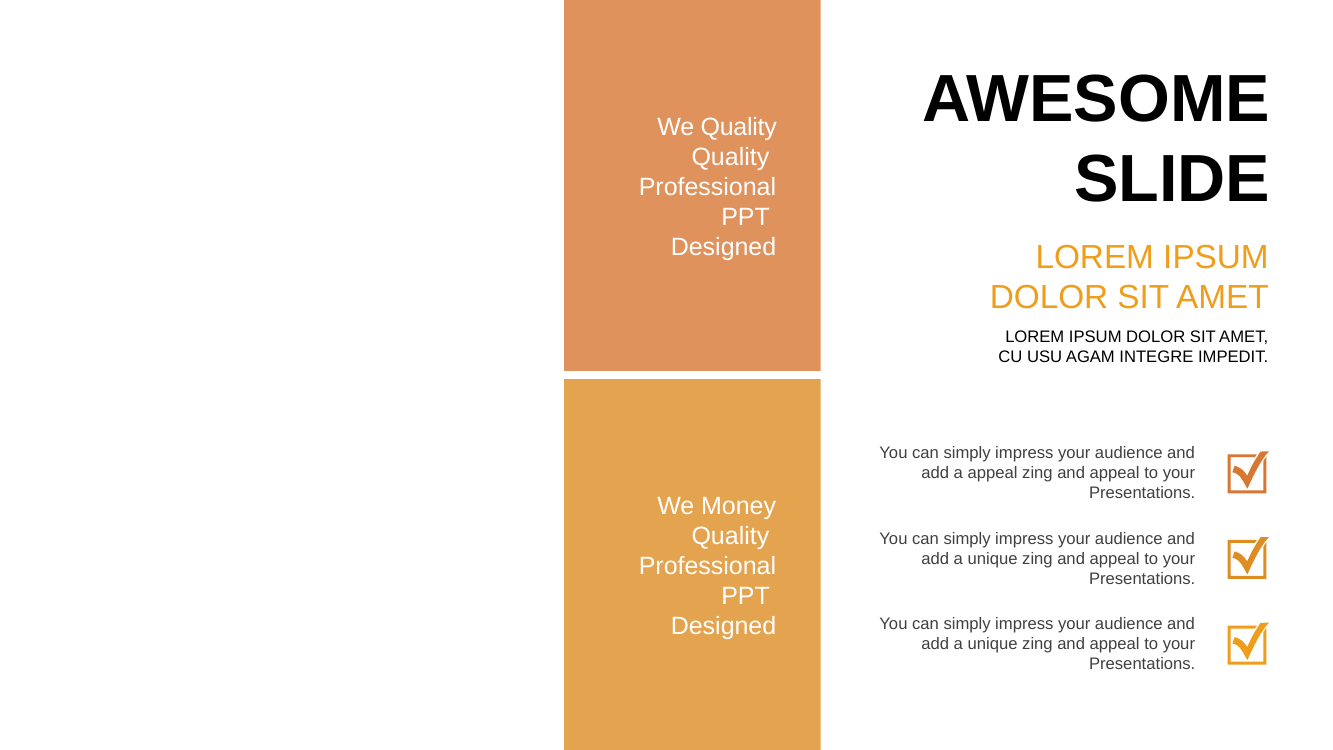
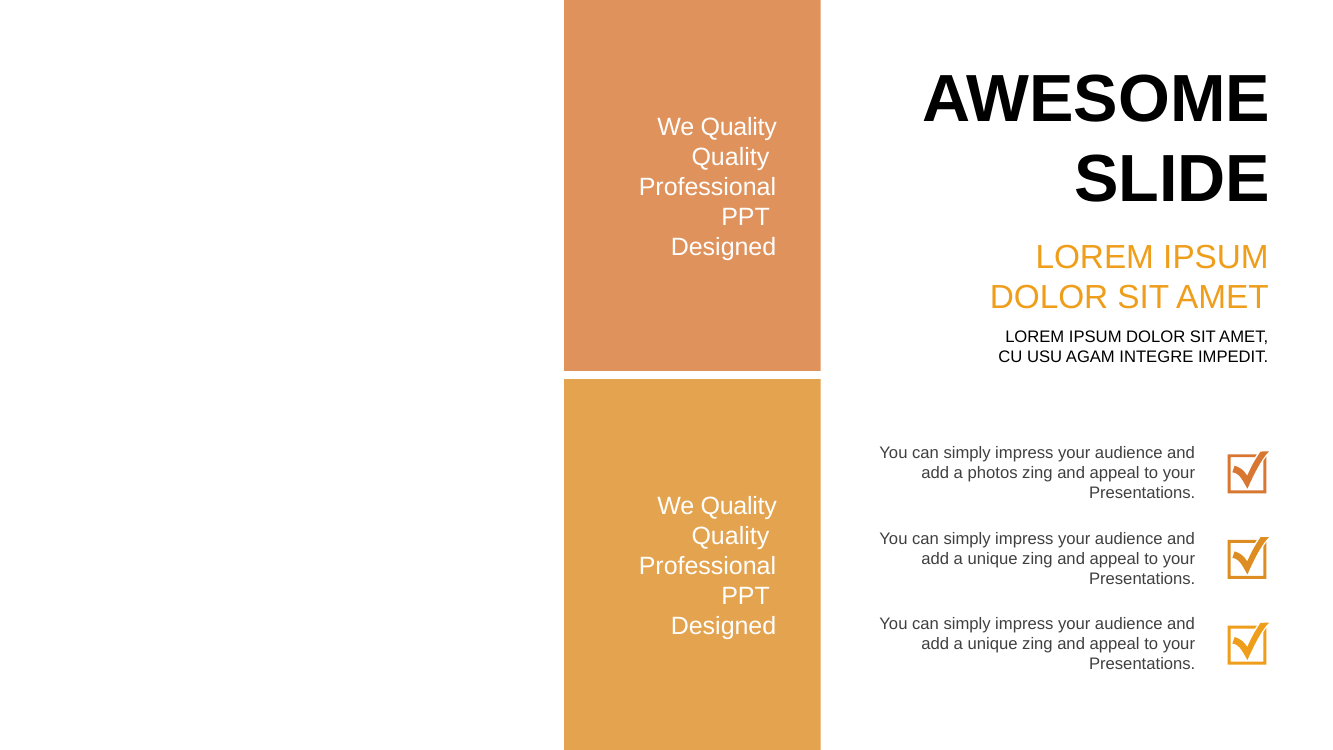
a appeal: appeal -> photos (993, 473)
Money: Money -> Quality (739, 506)
